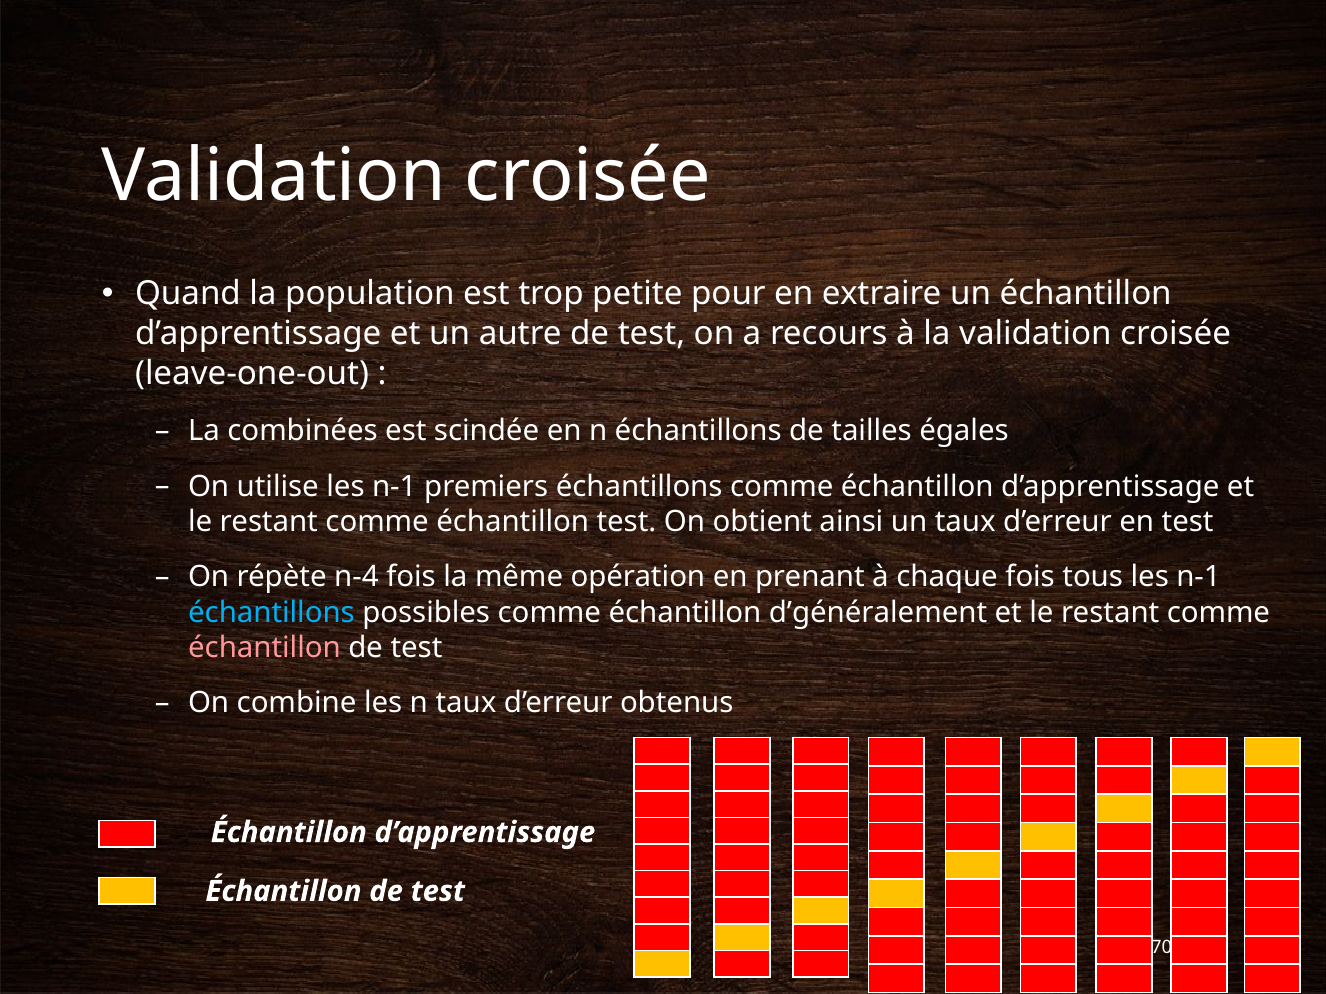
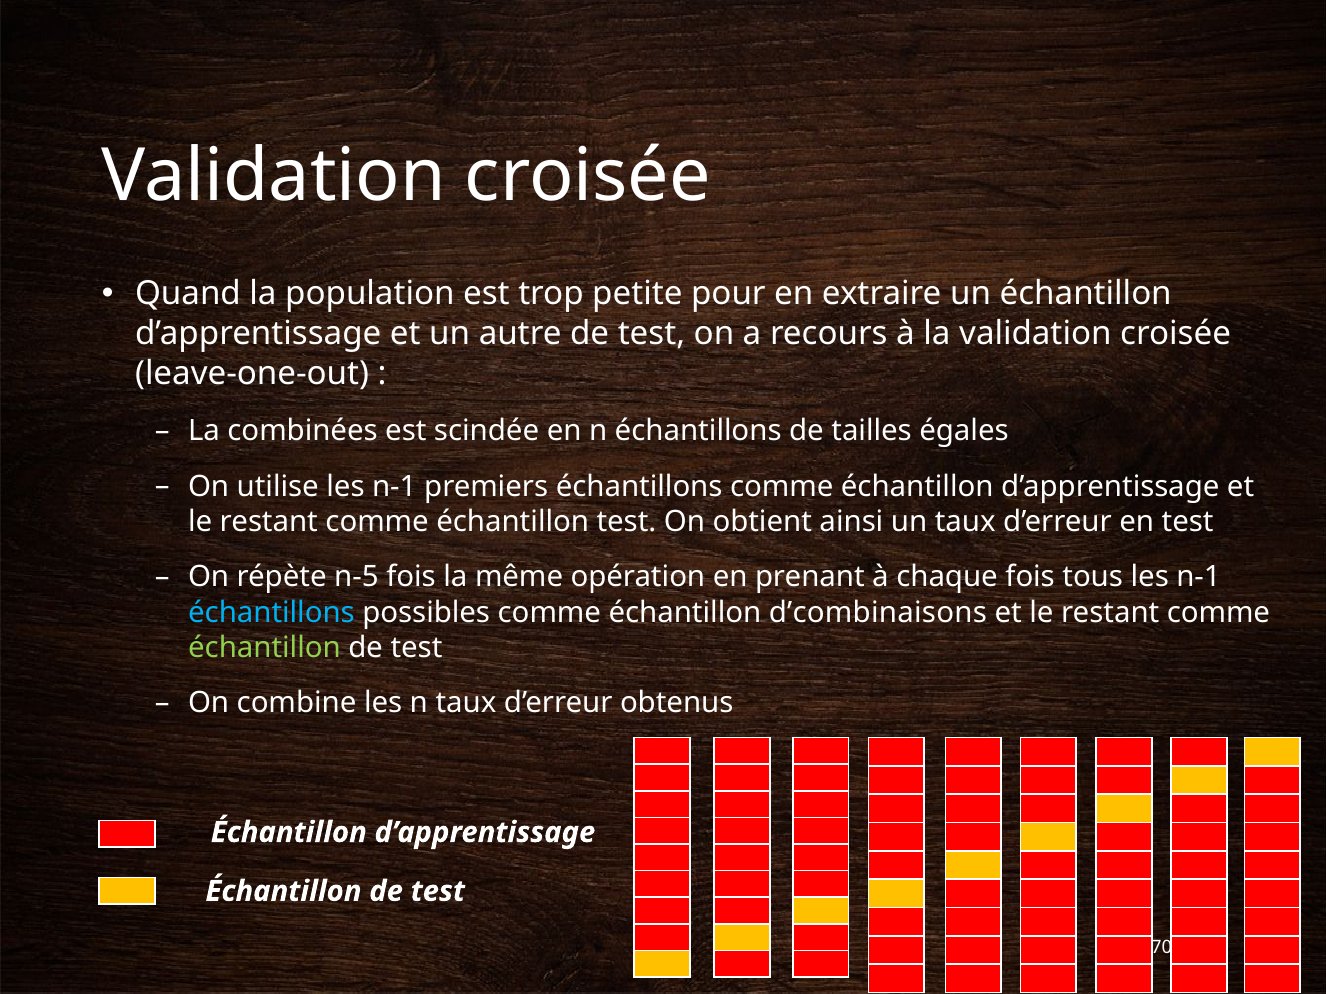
n-4: n-4 -> n-5 (356, 577)
d’généralement: d’généralement -> d’combinaisons (878, 613)
échantillon colour: pink -> light green (264, 648)
